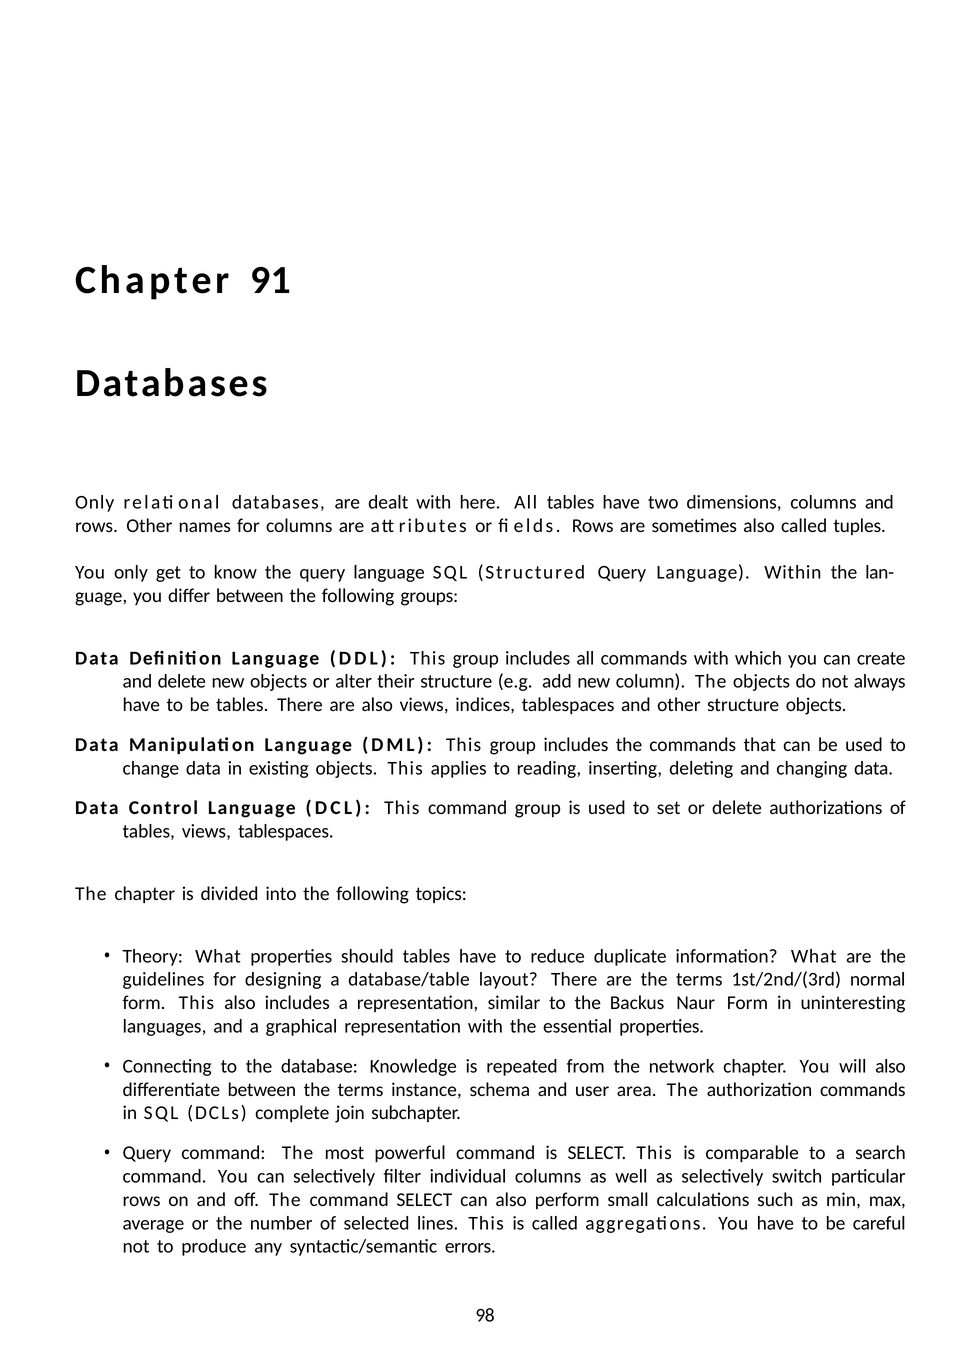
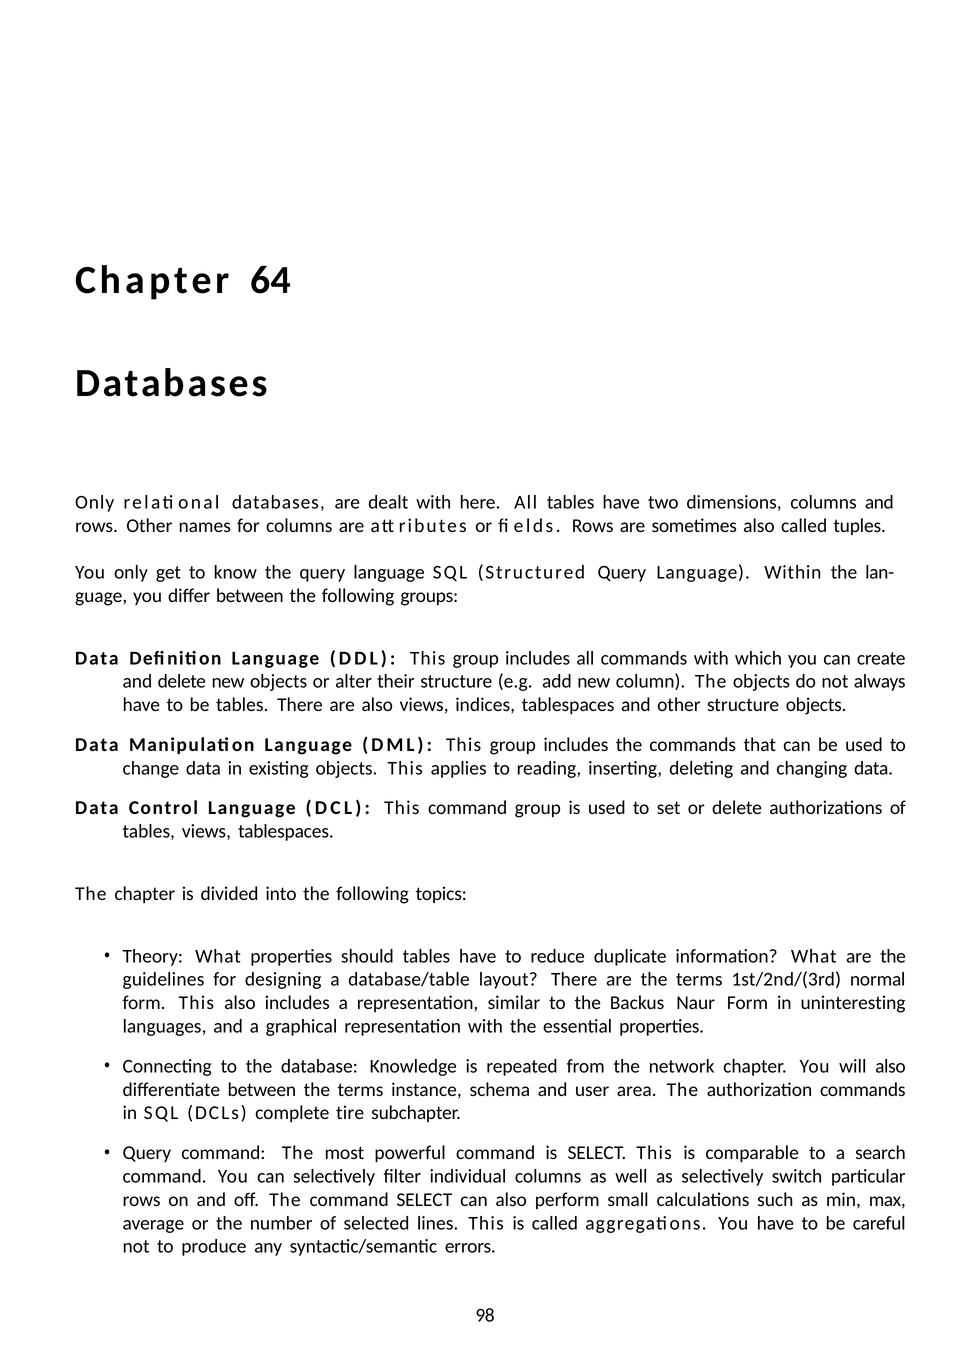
91: 91 -> 64 (270, 280)
join: join -> tire (350, 1113)
